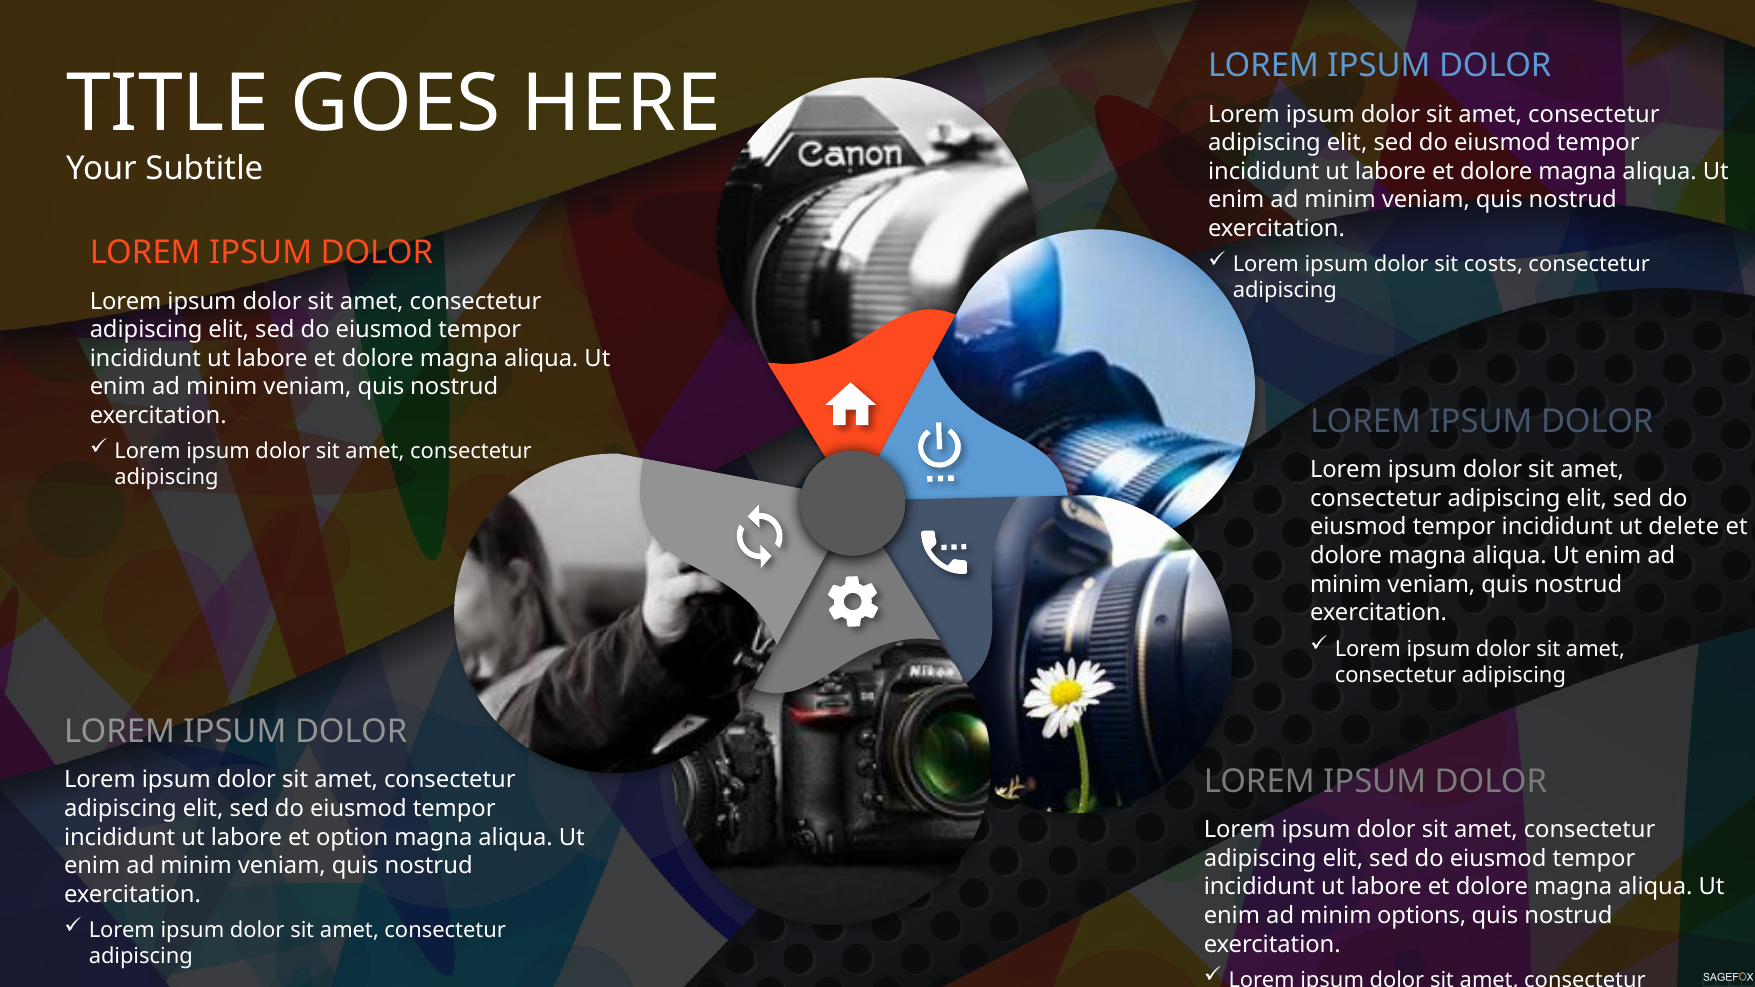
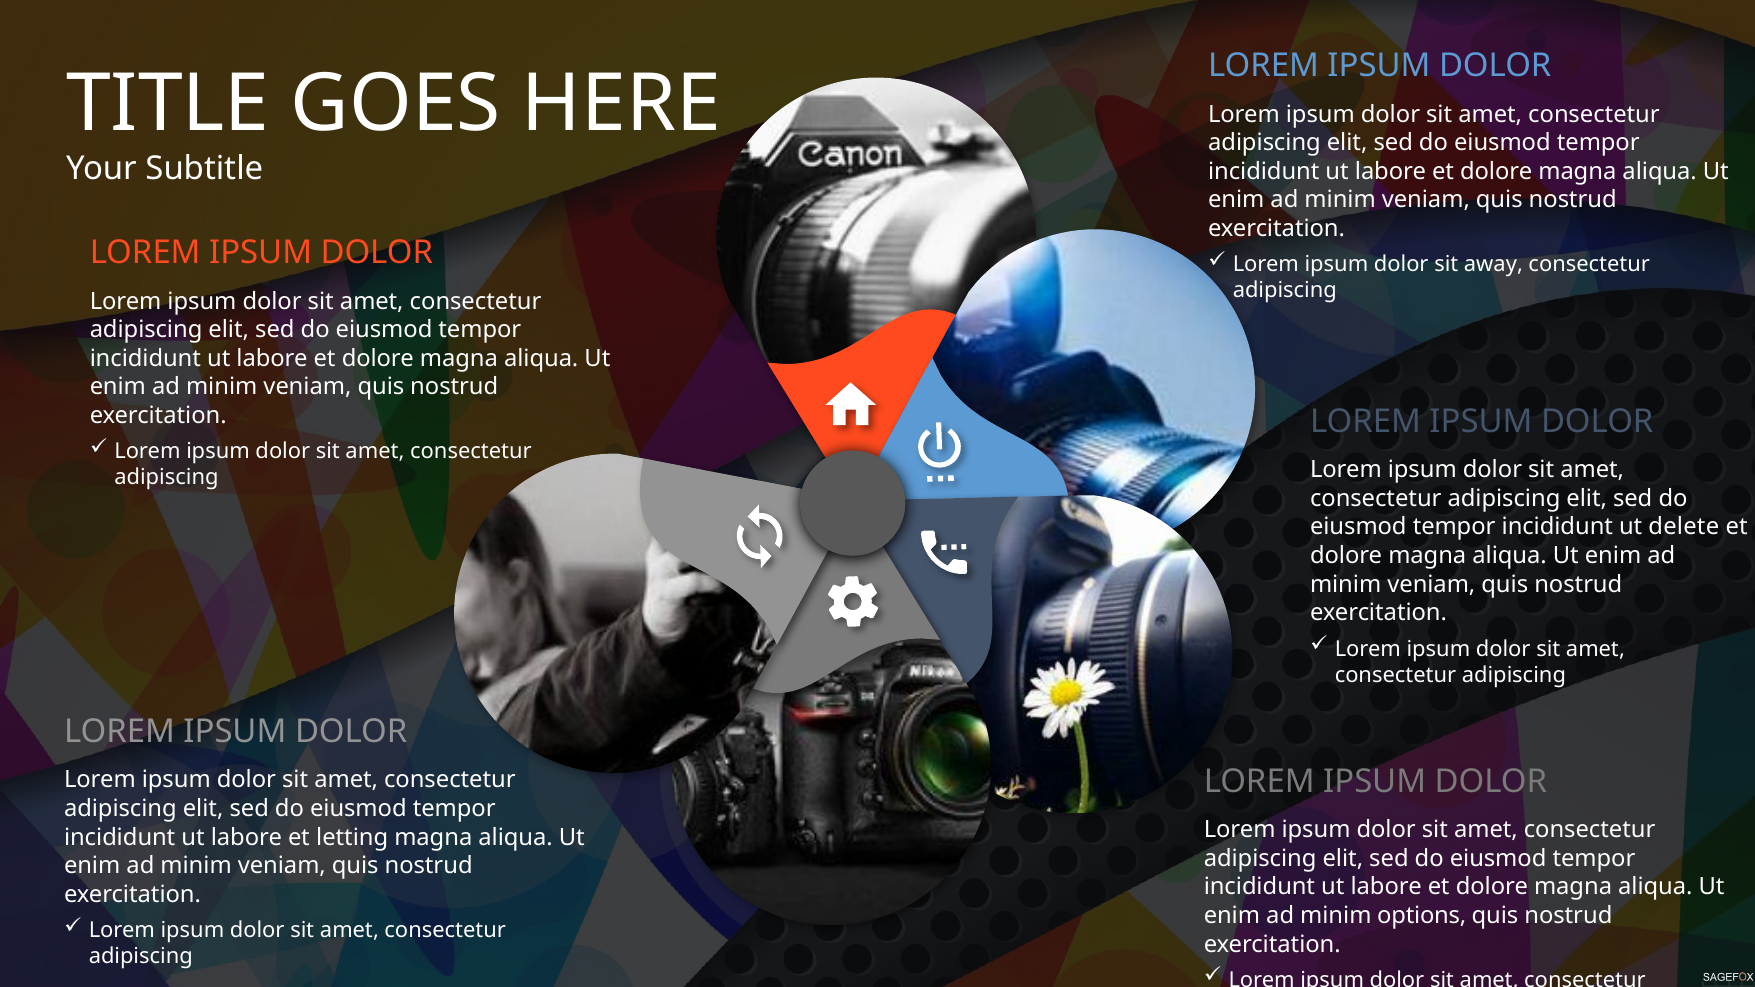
costs: costs -> away (1493, 264)
option: option -> letting (352, 837)
